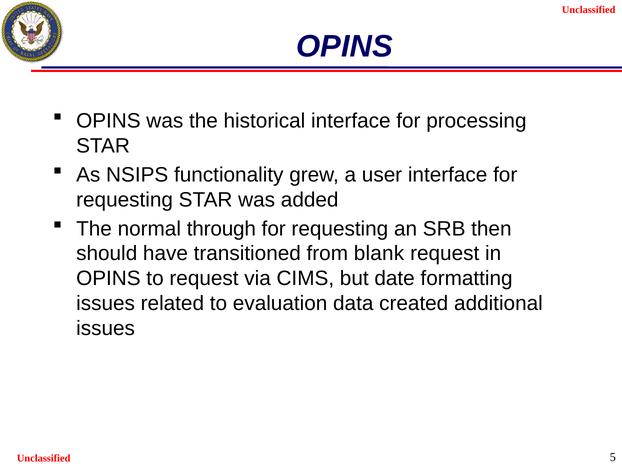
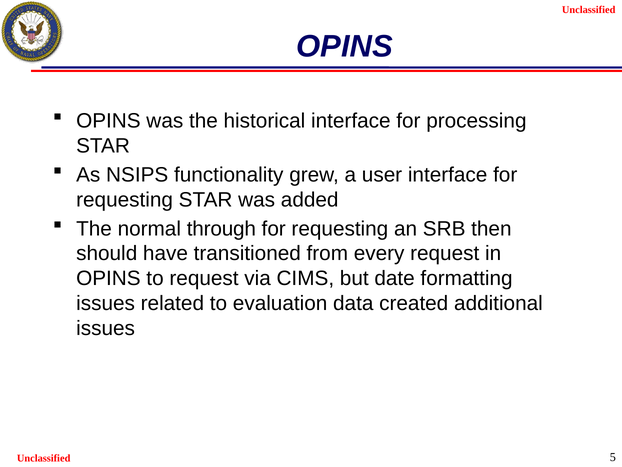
blank: blank -> every (379, 253)
